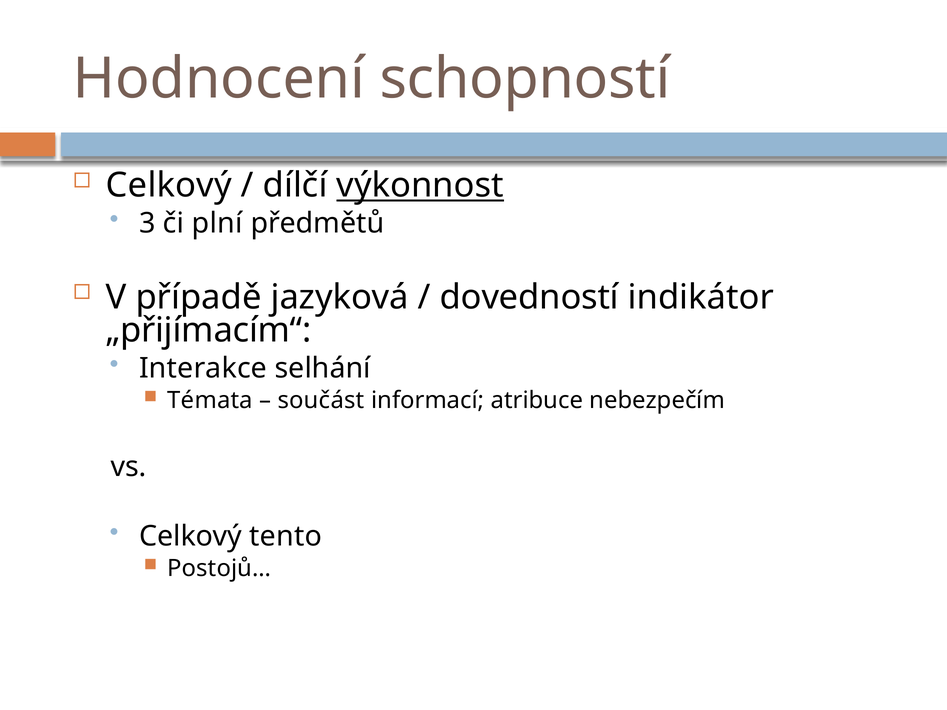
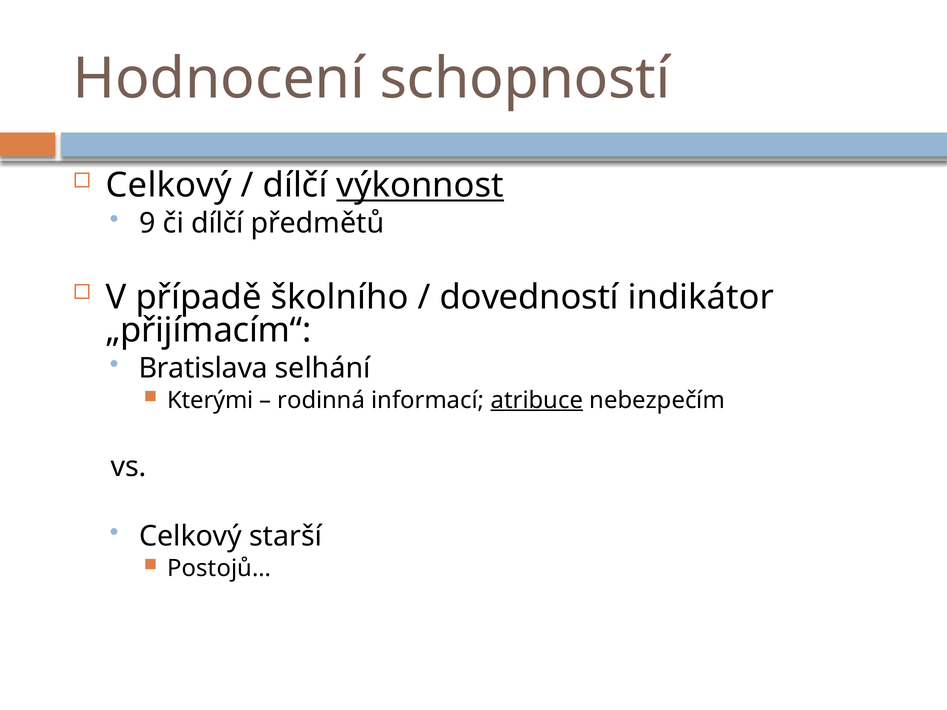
3: 3 -> 9 (147, 223)
či plní: plní -> dílčí (218, 223)
jazyková: jazyková -> školního (340, 297)
Interakce: Interakce -> Bratislava (203, 368)
Témata: Témata -> Kterými (210, 400)
součást: součást -> rodinná (321, 400)
atribuce underline: none -> present (537, 400)
tento: tento -> starší (286, 536)
